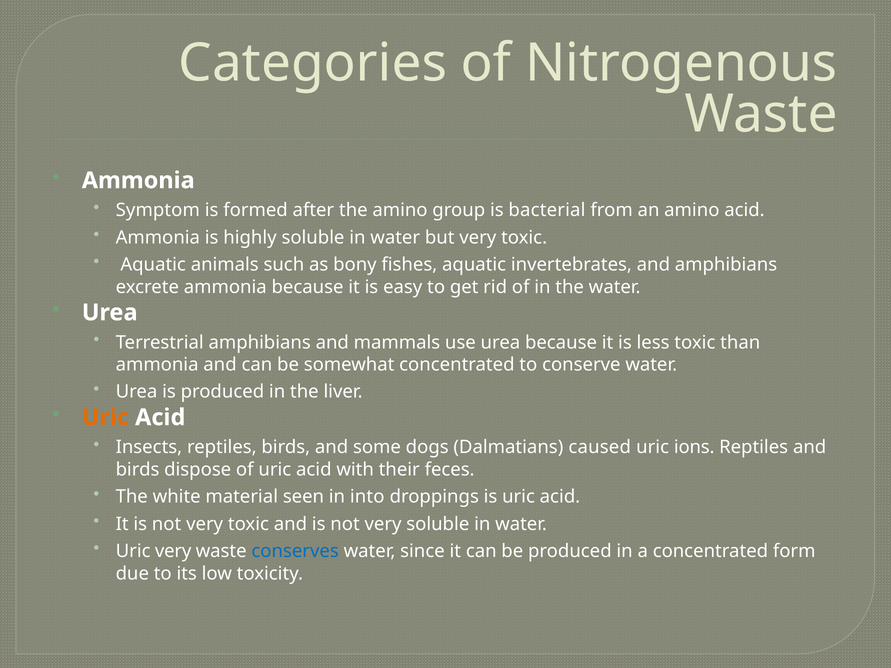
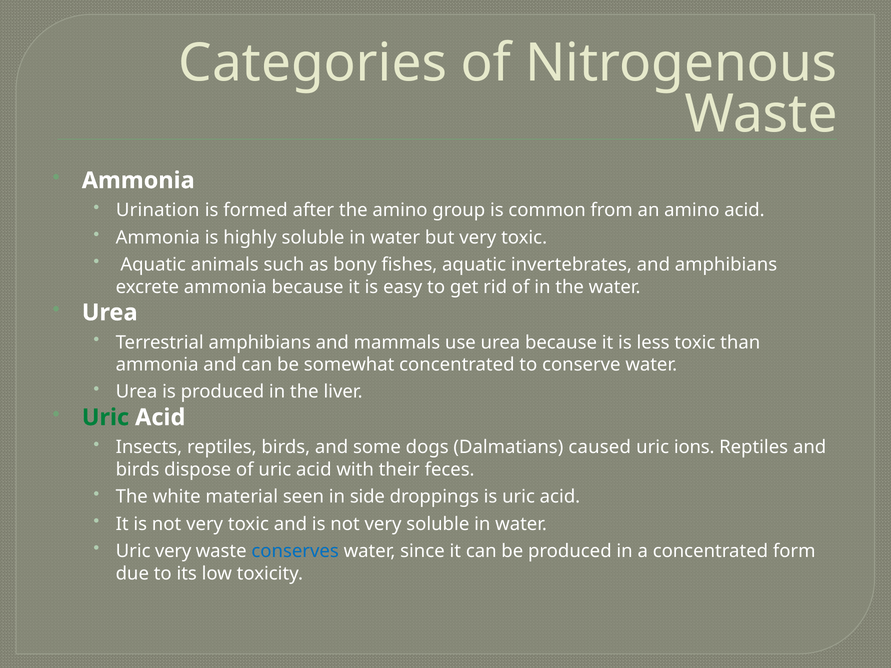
Symptom: Symptom -> Urination (158, 210)
bacterial: bacterial -> common (547, 210)
Uric colour: orange -> green (105, 418)
into: into -> side (367, 497)
